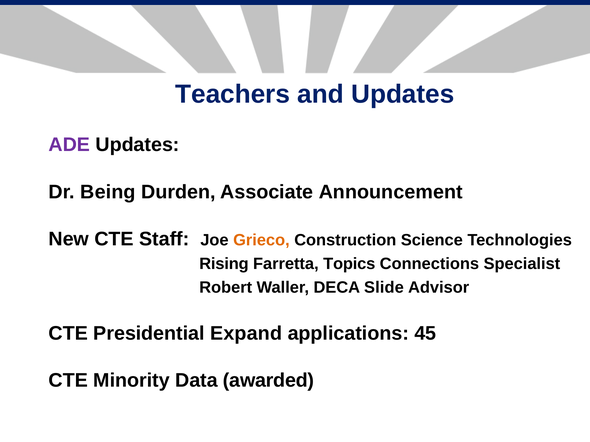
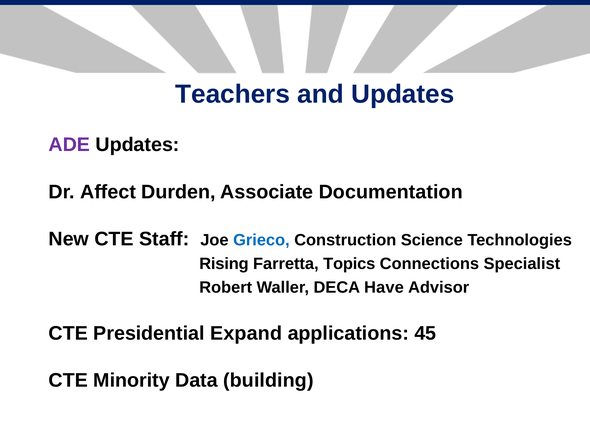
Being: Being -> Affect (108, 192)
Announcement: Announcement -> Documentation (391, 192)
Grieco colour: orange -> blue (261, 240)
Slide: Slide -> Have (384, 288)
awarded: awarded -> building (268, 381)
